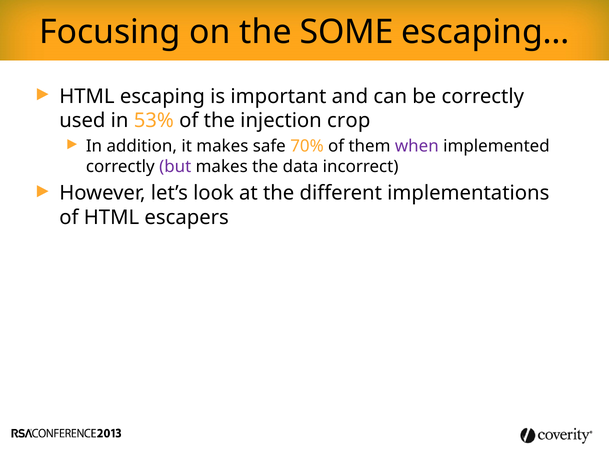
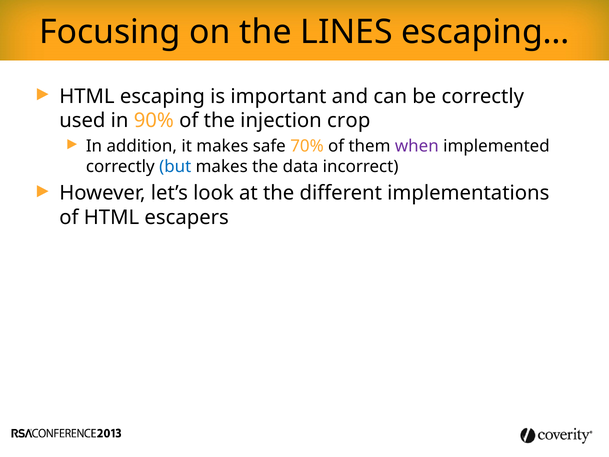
SOME: SOME -> LINES (346, 32)
53%: 53% -> 90% (154, 121)
but colour: purple -> blue (175, 166)
